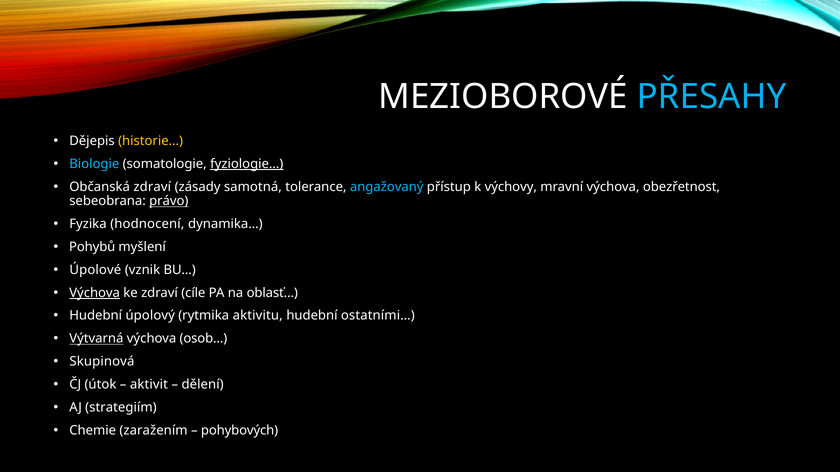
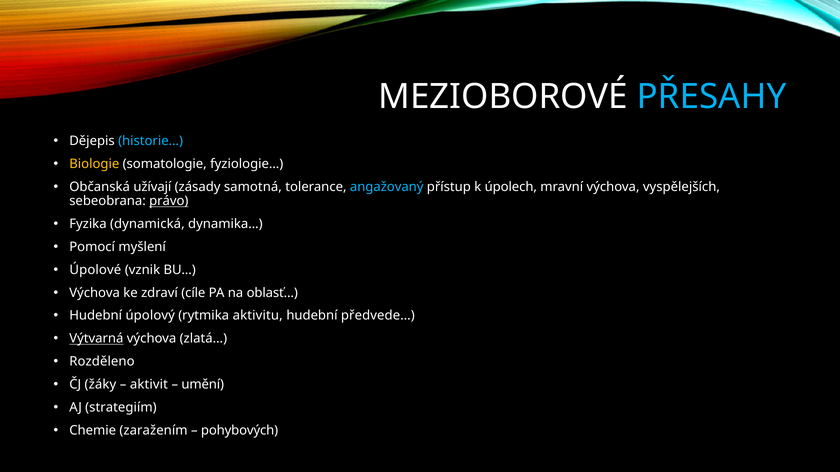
historie… colour: yellow -> light blue (151, 141)
Biologie colour: light blue -> yellow (94, 164)
fyziologie… underline: present -> none (247, 164)
Občanská zdraví: zdraví -> užívají (152, 187)
výchovy: výchovy -> úpolech (511, 187)
obezřetnost: obezřetnost -> vyspělejších (681, 187)
hodnocení: hodnocení -> dynamická (147, 224)
Pohybů: Pohybů -> Pomocí (92, 247)
Výchova underline: present -> none (95, 293)
ostatními…: ostatními… -> předvede… (378, 316)
osob…: osob… -> zlatá… (203, 339)
Skupinová: Skupinová -> Rozděleno (102, 362)
útok: útok -> žáky (100, 385)
dělení: dělení -> umění (203, 385)
